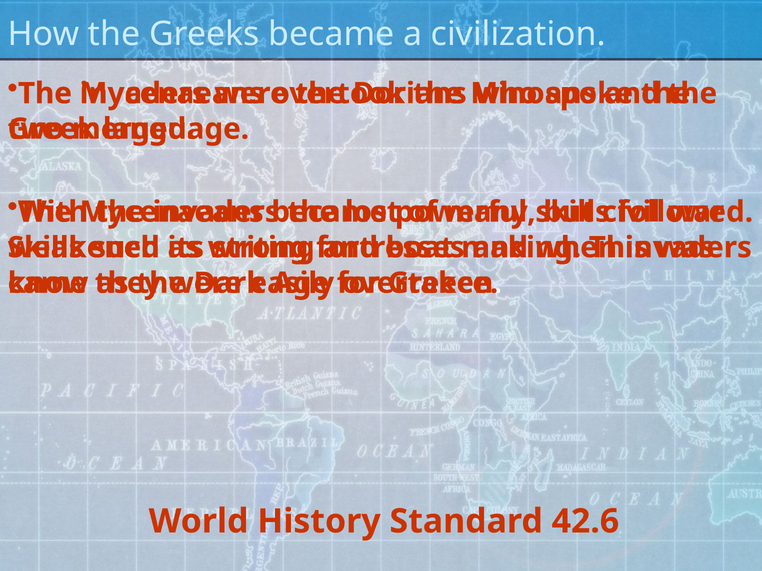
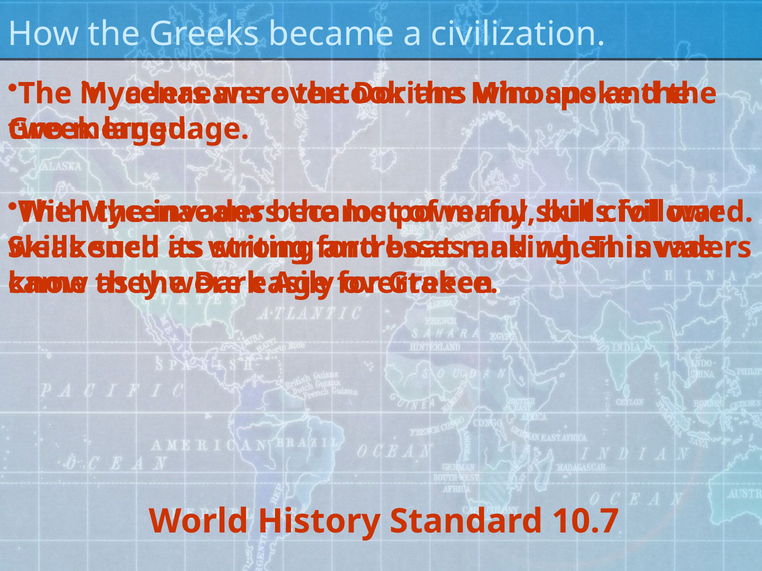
42.6: 42.6 -> 10.7 (585, 522)
